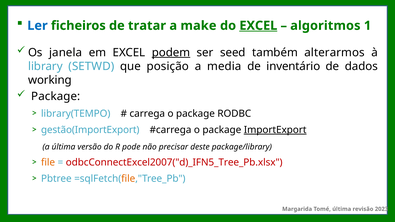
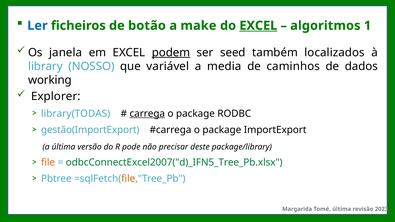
tratar: tratar -> botão (147, 26)
alterarmos: alterarmos -> localizados (335, 53)
SETWD: SETWD -> NOSSO (91, 66)
posição: posição -> variável (168, 66)
inventário: inventário -> caminhos (293, 66)
Package: Package -> Explorer (56, 96)
library(TEMPO: library(TEMPO -> library(TODAS (76, 114)
carrega underline: none -> present (147, 114)
ImportExport underline: present -> none (275, 130)
odbcConnectExcel2007("d)_IFN5_Tree_Pb.xlsx colour: red -> green (174, 163)
